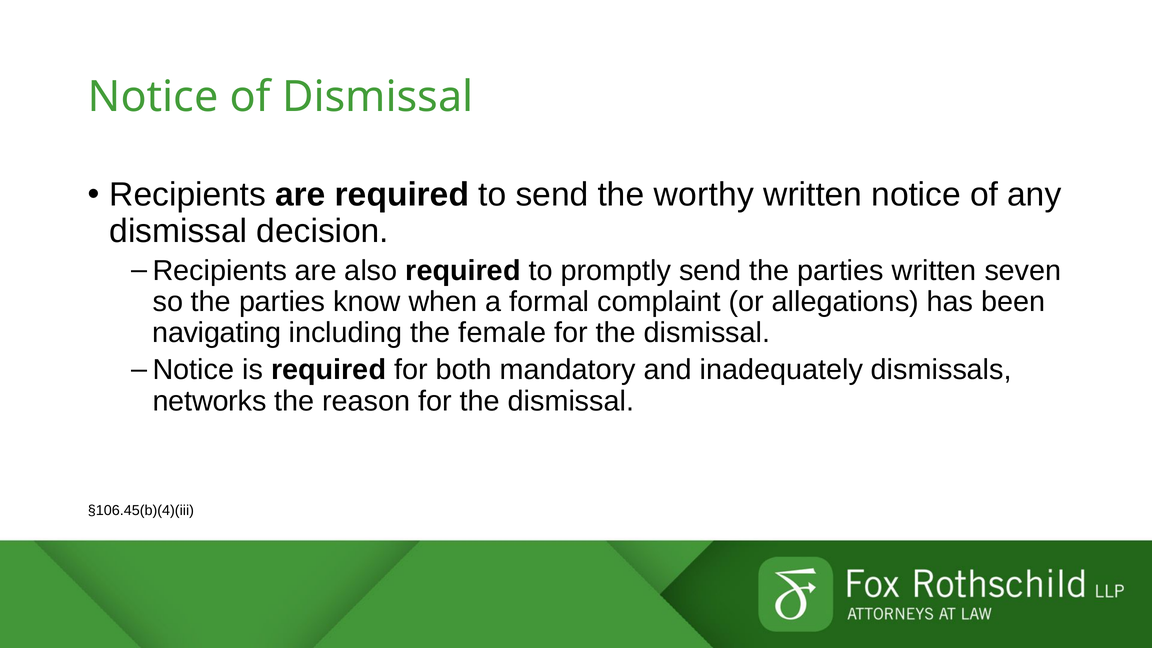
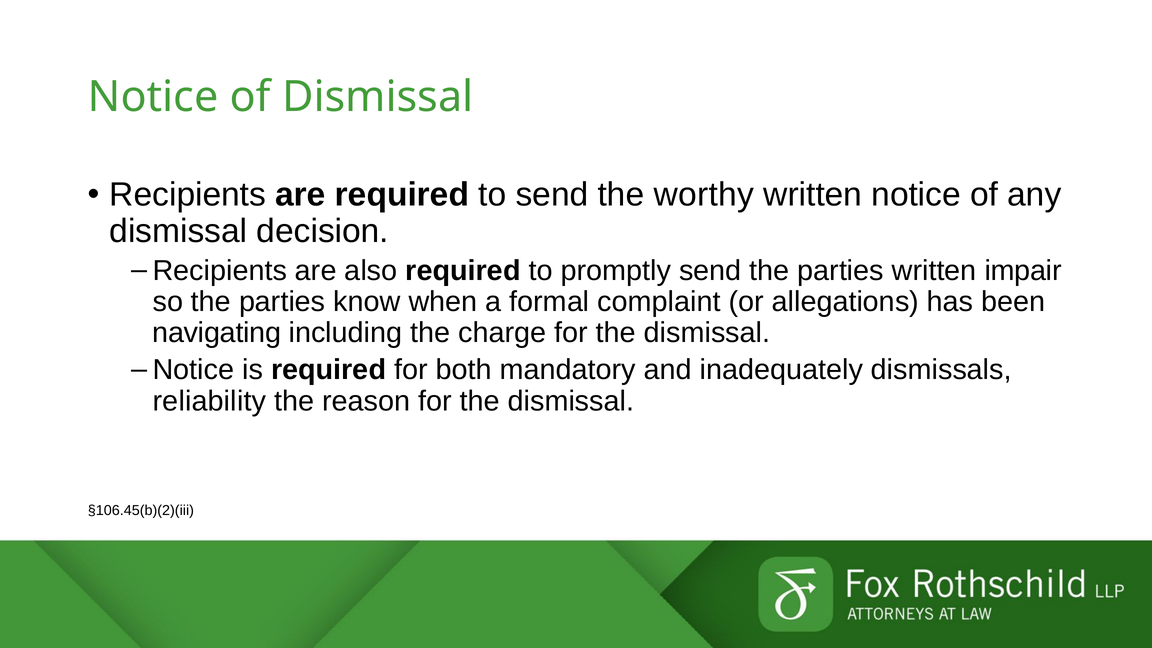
seven: seven -> impair (1023, 271)
female: female -> charge (502, 333)
networks: networks -> reliability (209, 401)
§106.45(b)(4)(iii: §106.45(b)(4)(iii -> §106.45(b)(2)(iii (141, 511)
